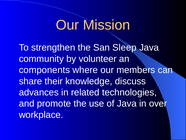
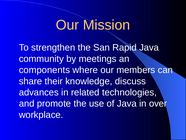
Sleep: Sleep -> Rapid (124, 47)
volunteer: volunteer -> meetings (98, 59)
